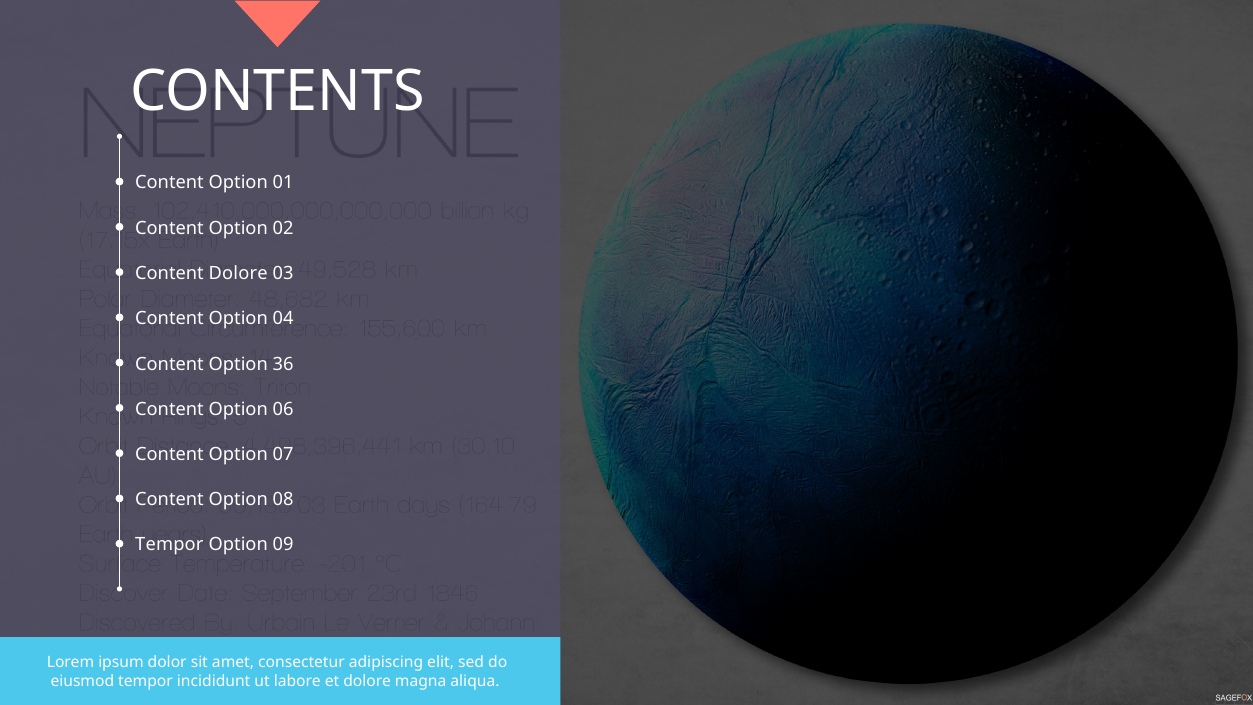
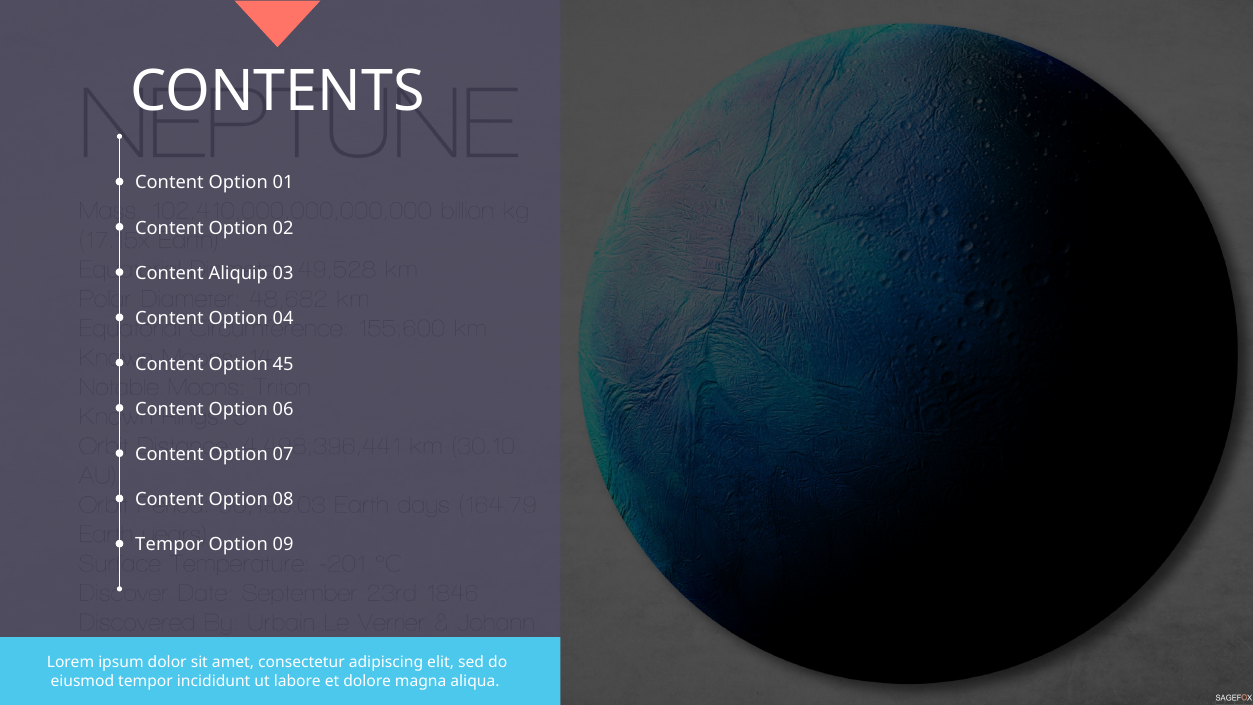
Content Dolore: Dolore -> Aliquip (238, 273)
36: 36 -> 45 (283, 364)
